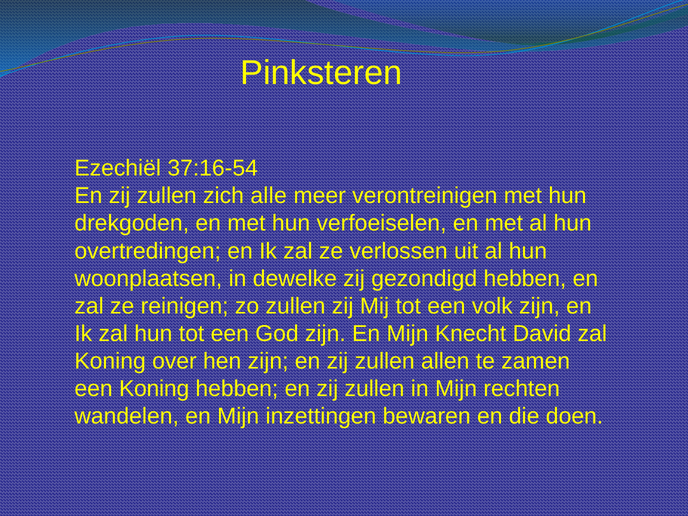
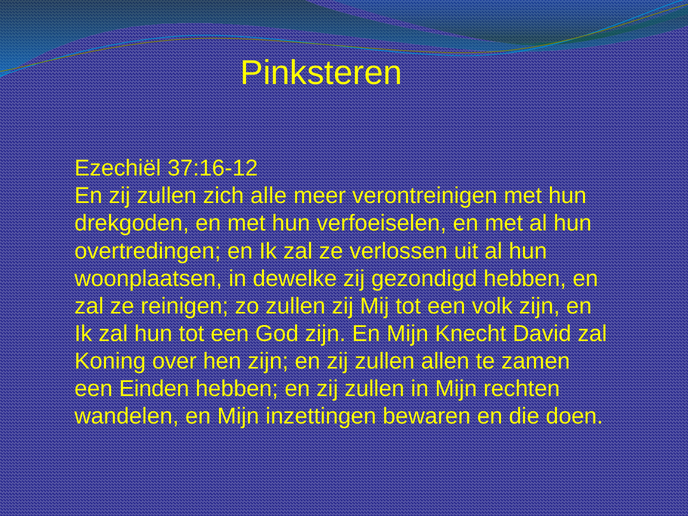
37:16-54: 37:16-54 -> 37:16-12 (213, 168)
een Koning: Koning -> Einden (154, 389)
